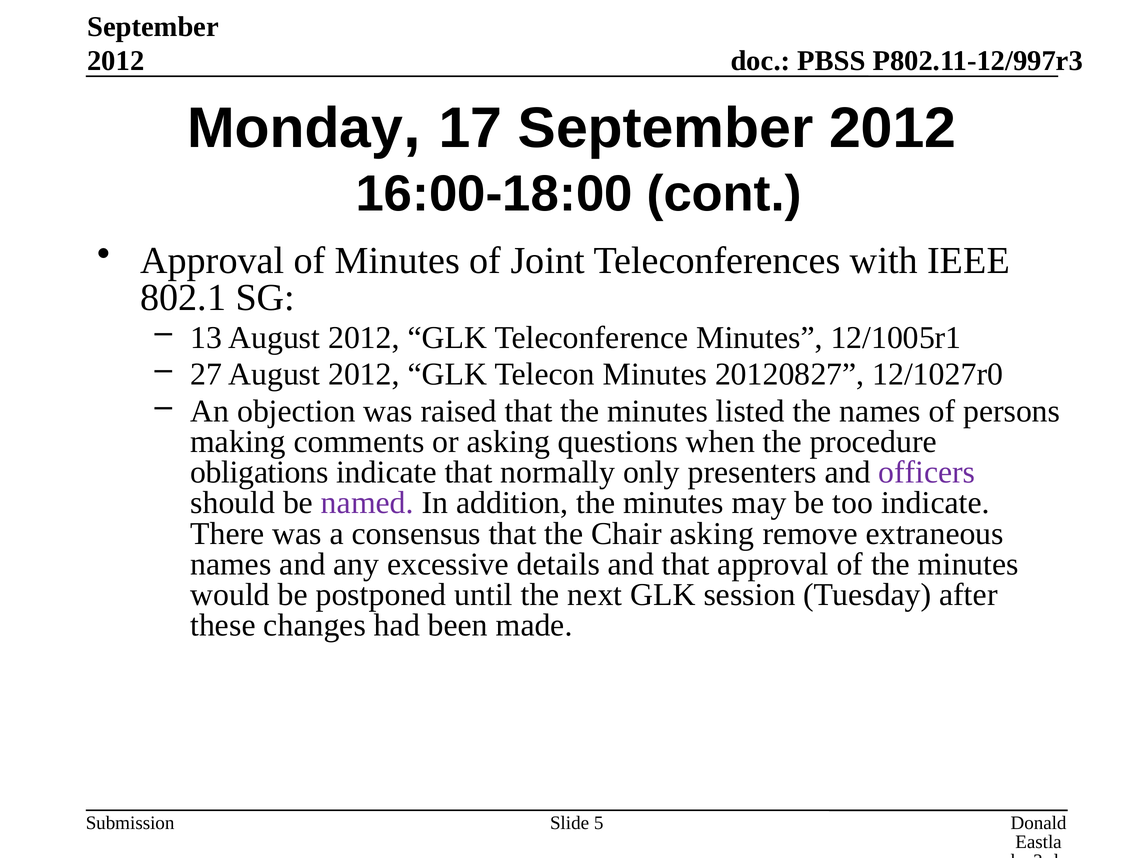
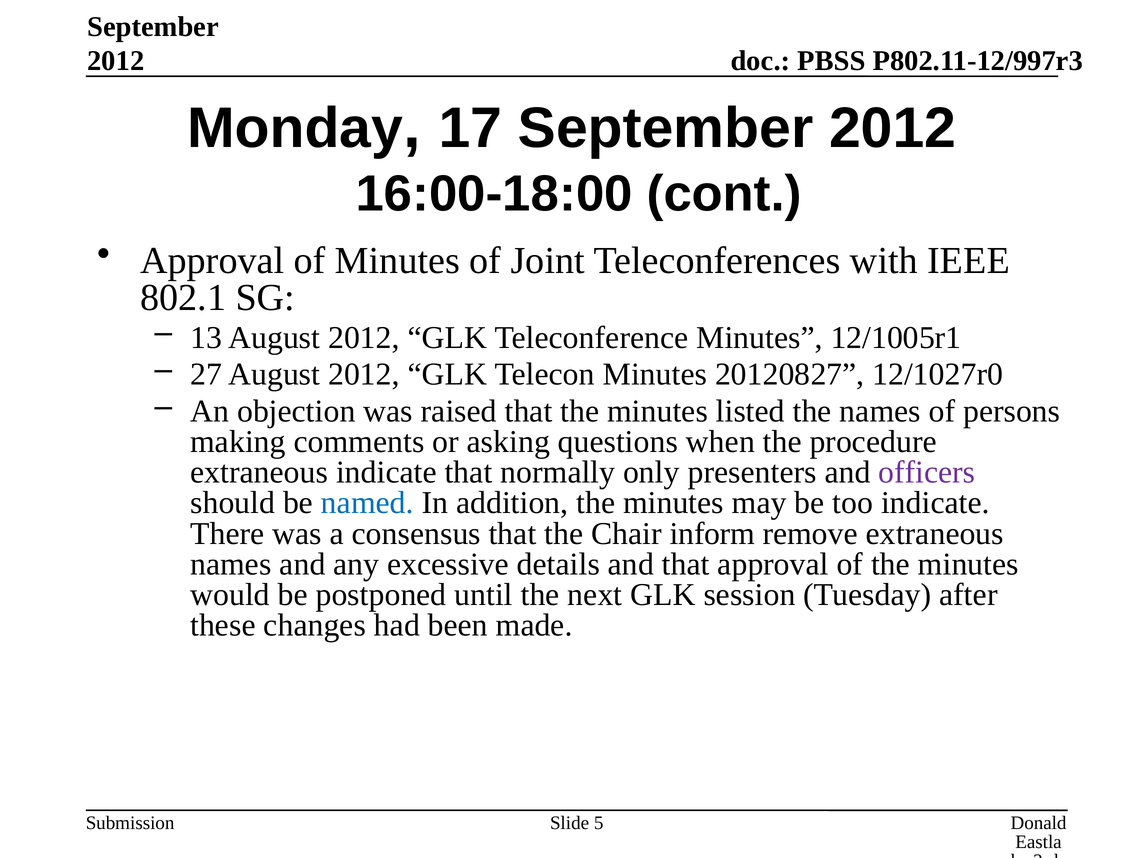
obligations: obligations -> extraneous (259, 472)
named colour: purple -> blue (367, 503)
Chair asking: asking -> inform (712, 534)
